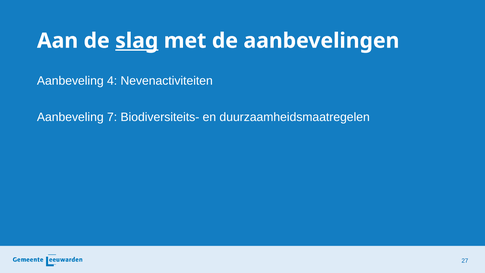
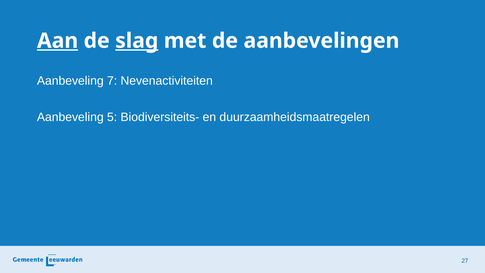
Aan underline: none -> present (58, 41)
4: 4 -> 7 (112, 81)
7: 7 -> 5 (112, 117)
